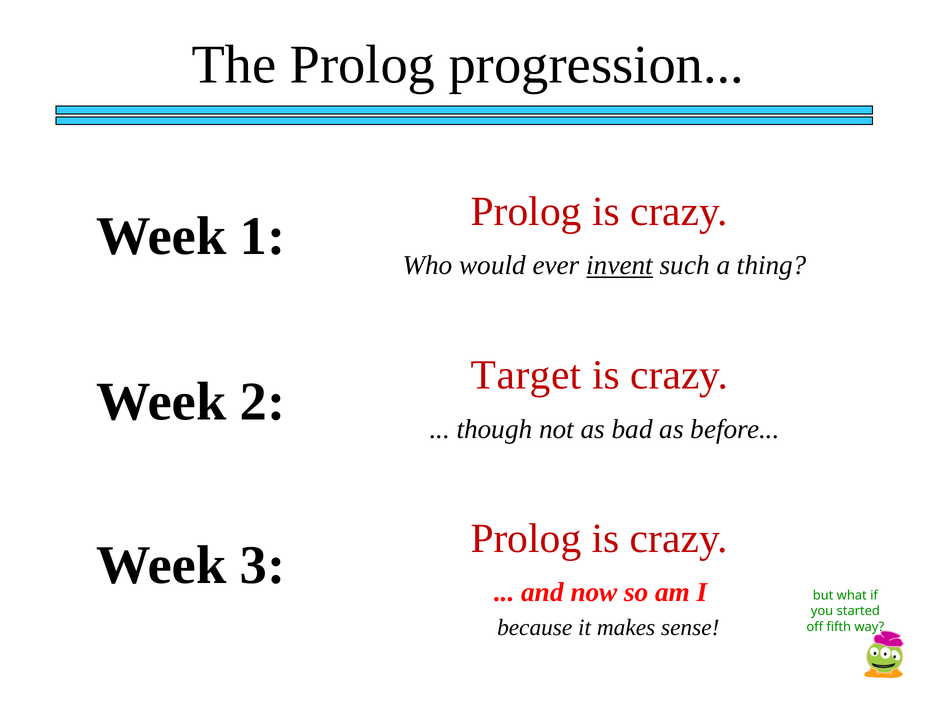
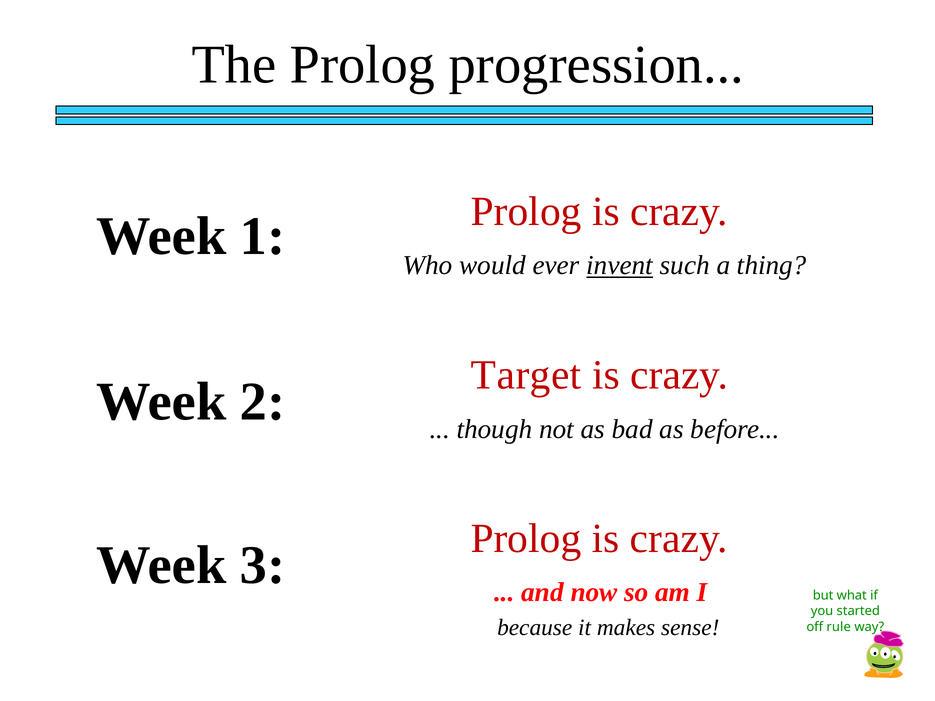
fifth: fifth -> rule (839, 627)
